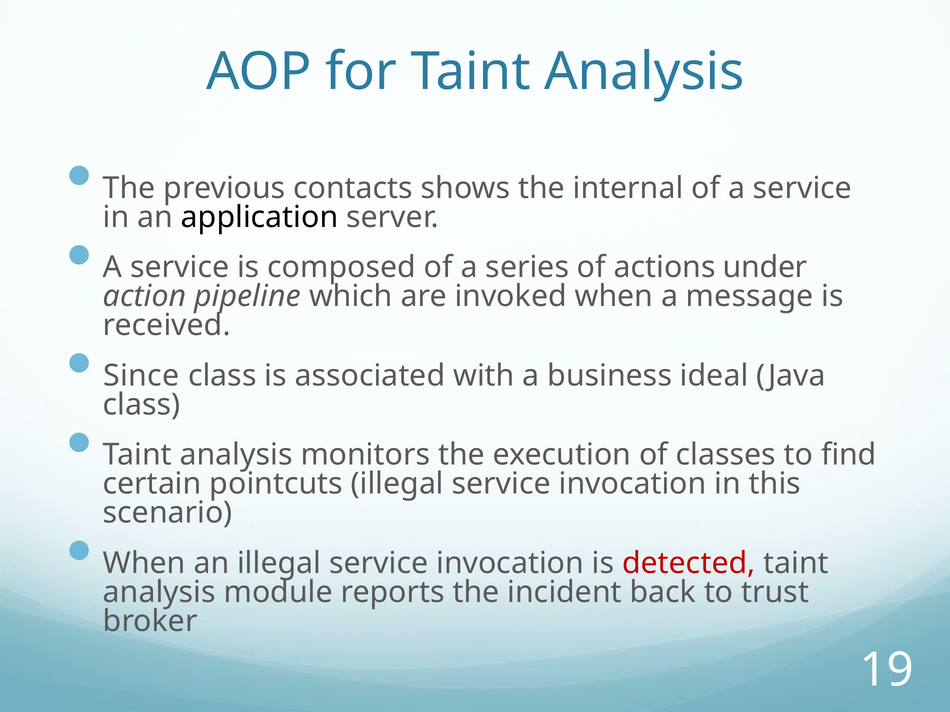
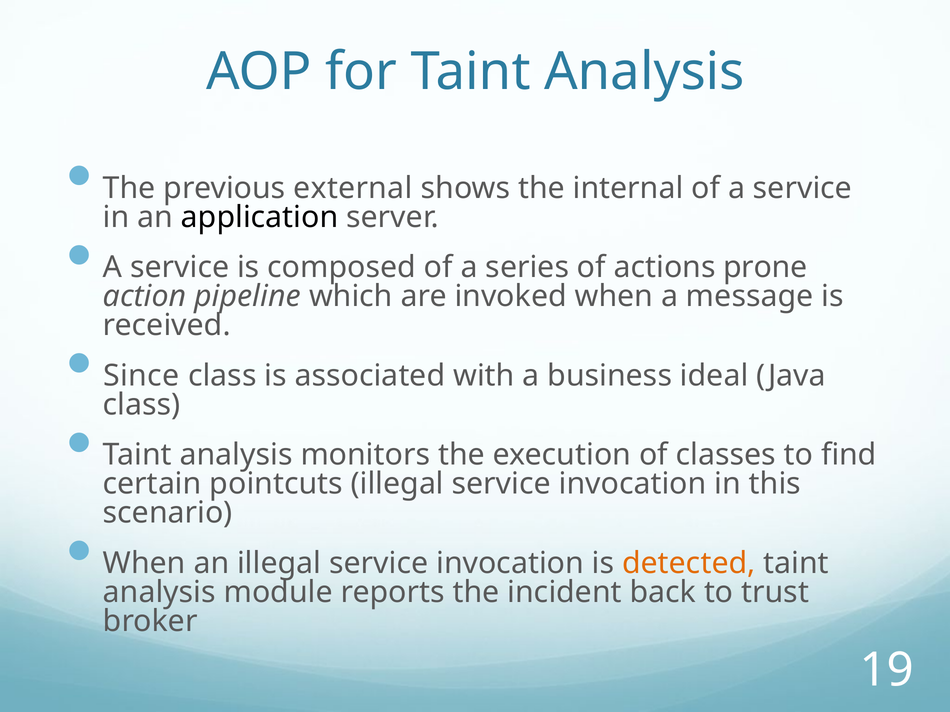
contacts: contacts -> external (353, 188)
under: under -> prone (765, 267)
detected colour: red -> orange (689, 564)
